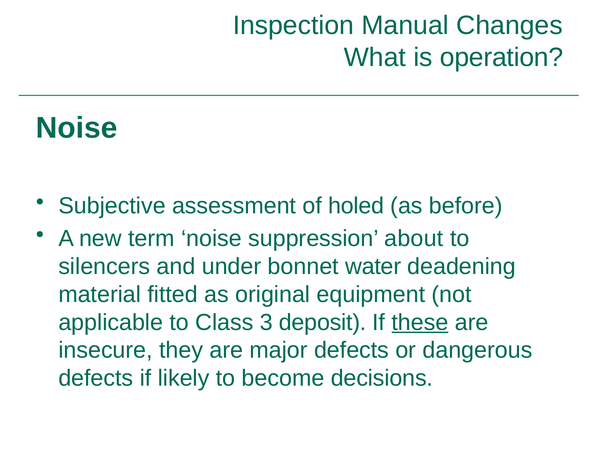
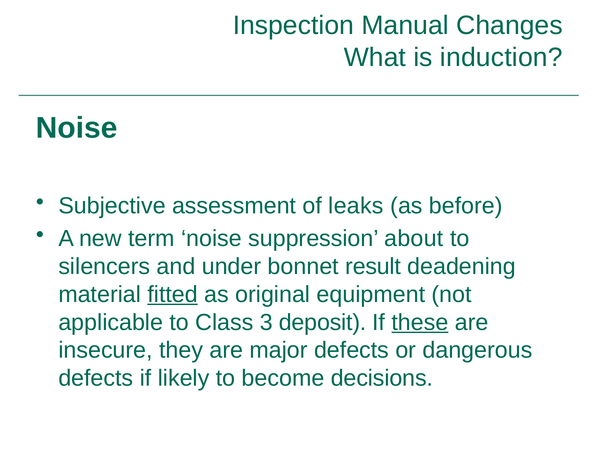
operation: operation -> induction (501, 57)
holed: holed -> leaks (356, 206)
water: water -> result (373, 267)
fitted underline: none -> present (173, 295)
